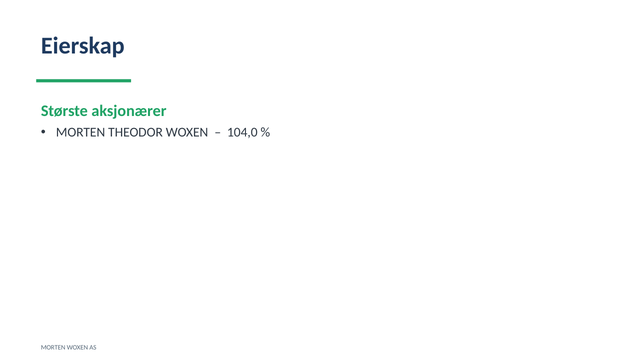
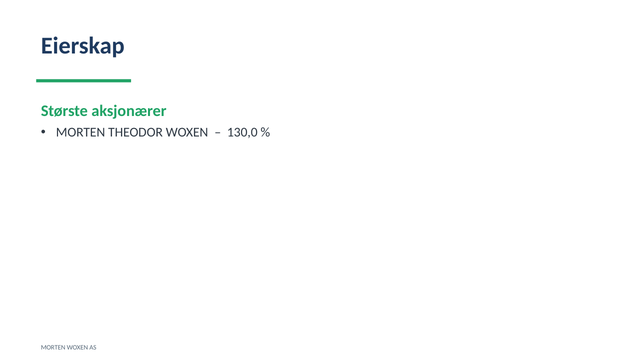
104,0: 104,0 -> 130,0 (242, 132)
